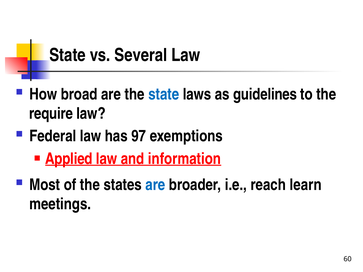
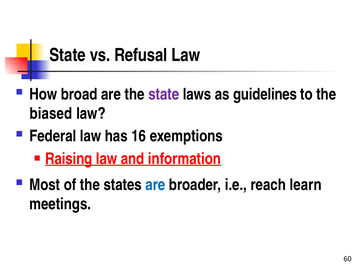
Several: Several -> Refusal (141, 55)
state colour: blue -> purple (164, 94)
require: require -> biased (51, 114)
97: 97 -> 16 (139, 136)
Applied: Applied -> Raising (69, 159)
